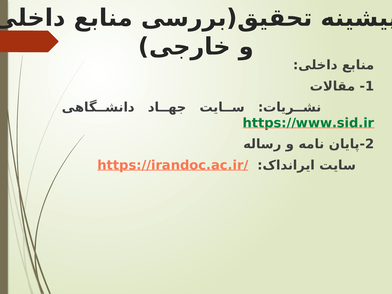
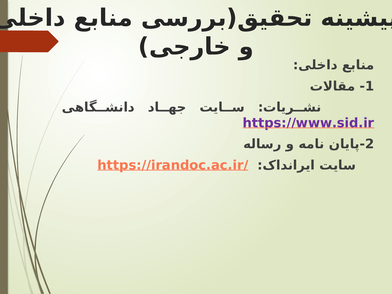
https://www.sid.ir colour: green -> purple (308, 123)
